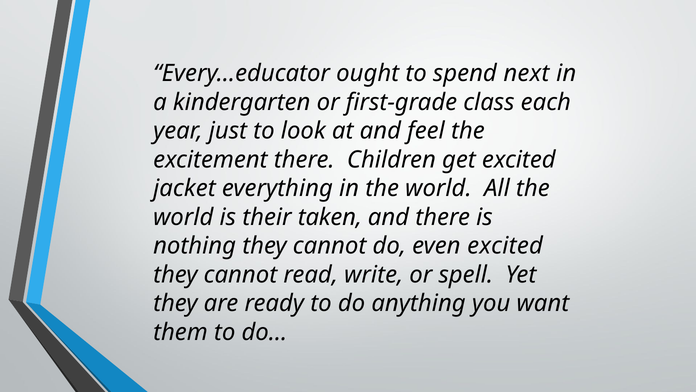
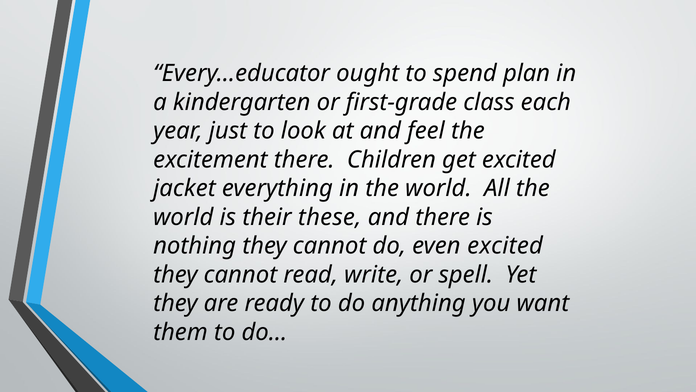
next: next -> plan (527, 73)
taken: taken -> these (330, 217)
